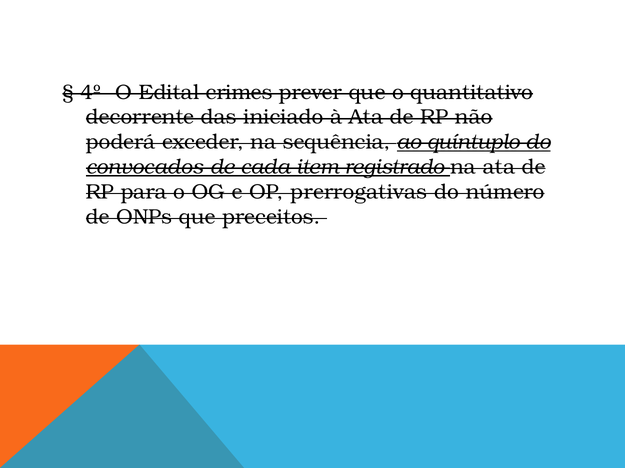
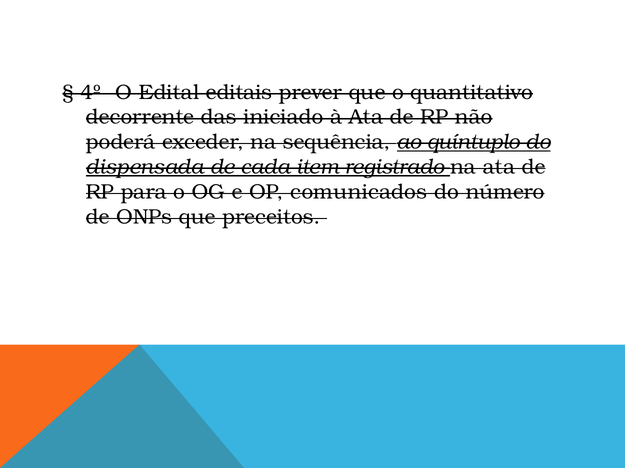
crimes: crimes -> editais (239, 92)
convocados: convocados -> dispensada (145, 167)
prerrogativas: prerrogativas -> comunicados (359, 192)
